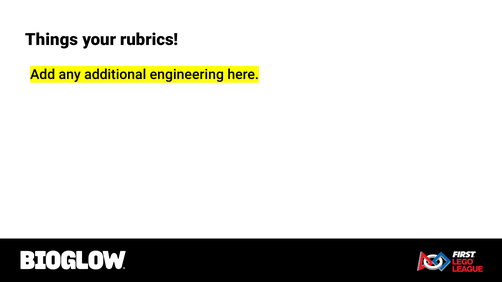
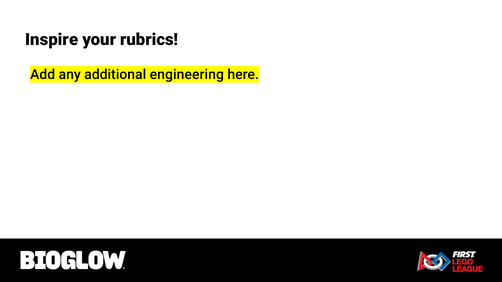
Things: Things -> Inspire (52, 40)
